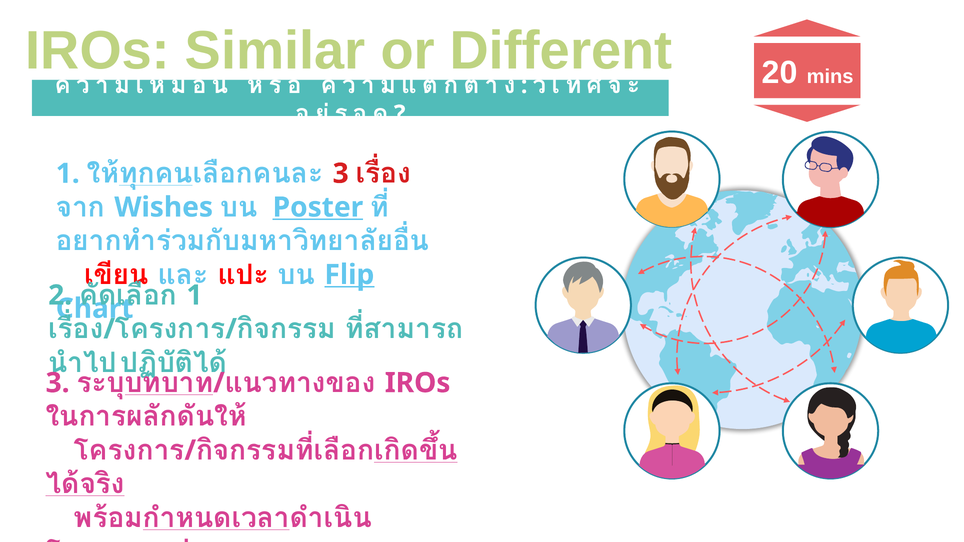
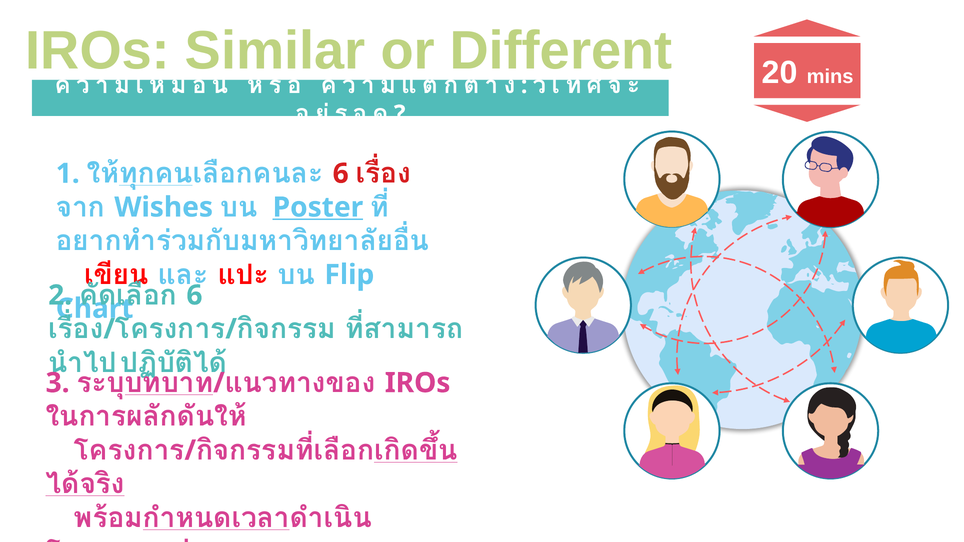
3: 3 -> 6 (341, 174)
Flip underline: present -> none (349, 275)
1: 1 -> 6 (194, 295)
